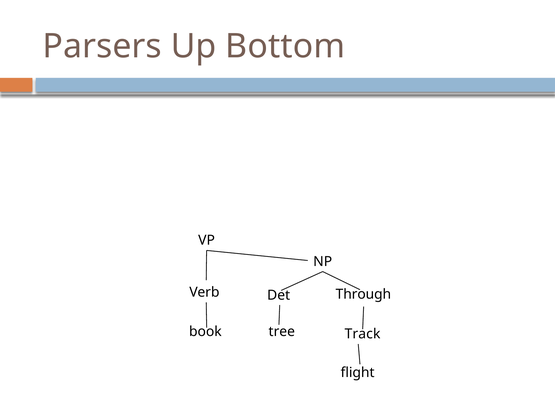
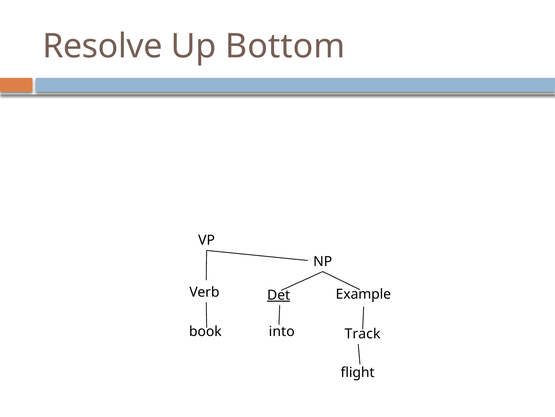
Parsers: Parsers -> Resolve (102, 46)
Through: Through -> Example (363, 294)
Det underline: none -> present (279, 295)
tree: tree -> into (282, 331)
